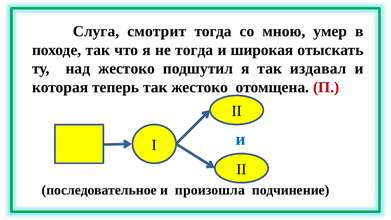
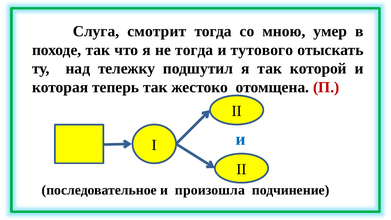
широкая: широкая -> тутового (262, 50)
над жестоко: жестоко -> тележку (127, 69)
издавал: издавал -> которой (318, 69)
